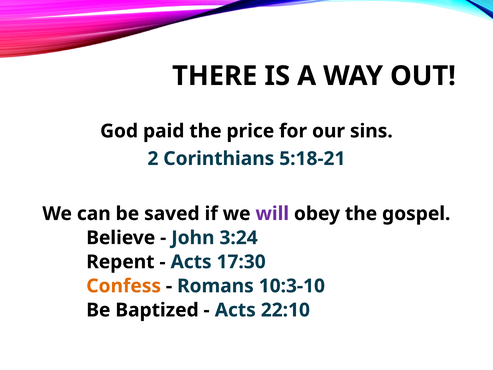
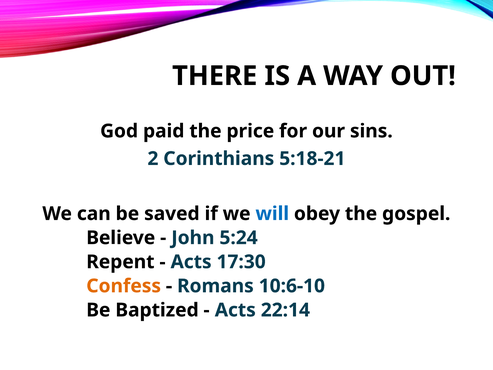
will colour: purple -> blue (272, 214)
3:24: 3:24 -> 5:24 (239, 238)
10:3-10: 10:3-10 -> 10:6-10 (292, 286)
22:10: 22:10 -> 22:14 (285, 310)
